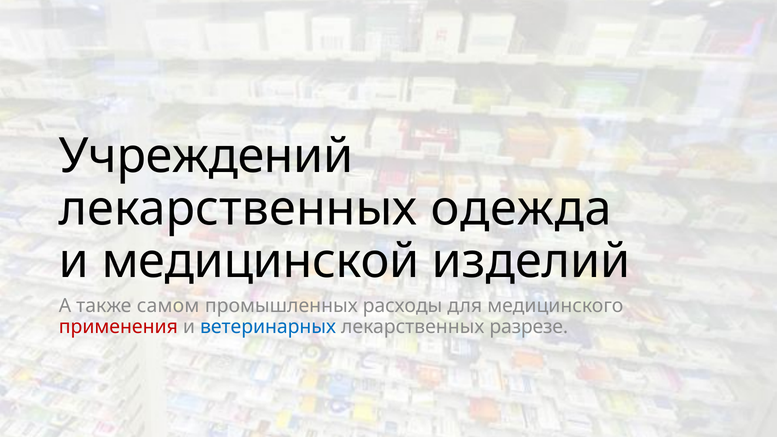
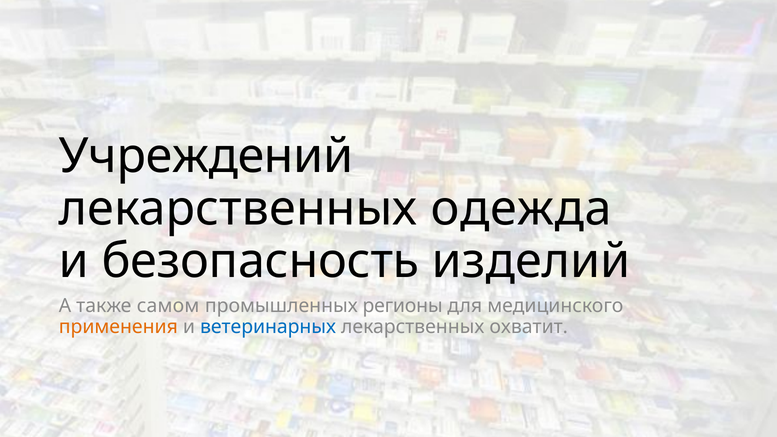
медицинской: медицинской -> безопасность (260, 261)
расходы: расходы -> регионы (403, 306)
применения colour: red -> orange (118, 327)
разрезе: разрезе -> охватит (529, 327)
